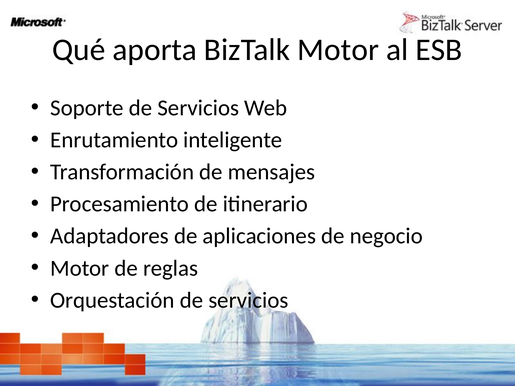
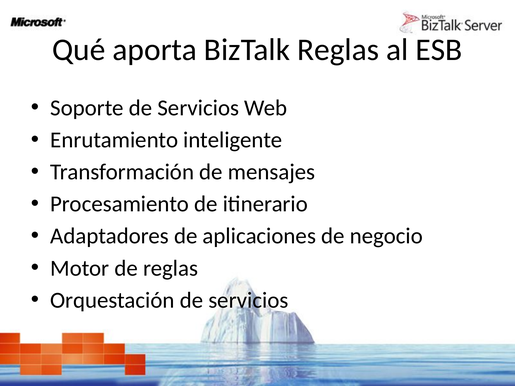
BizTalk Motor: Motor -> Reglas (338, 50)
